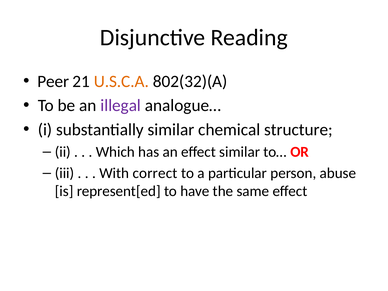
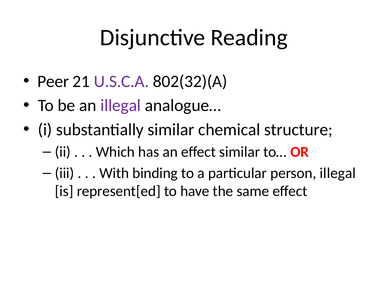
U.S.C.A colour: orange -> purple (121, 81)
correct: correct -> binding (155, 173)
person abuse: abuse -> illegal (338, 173)
